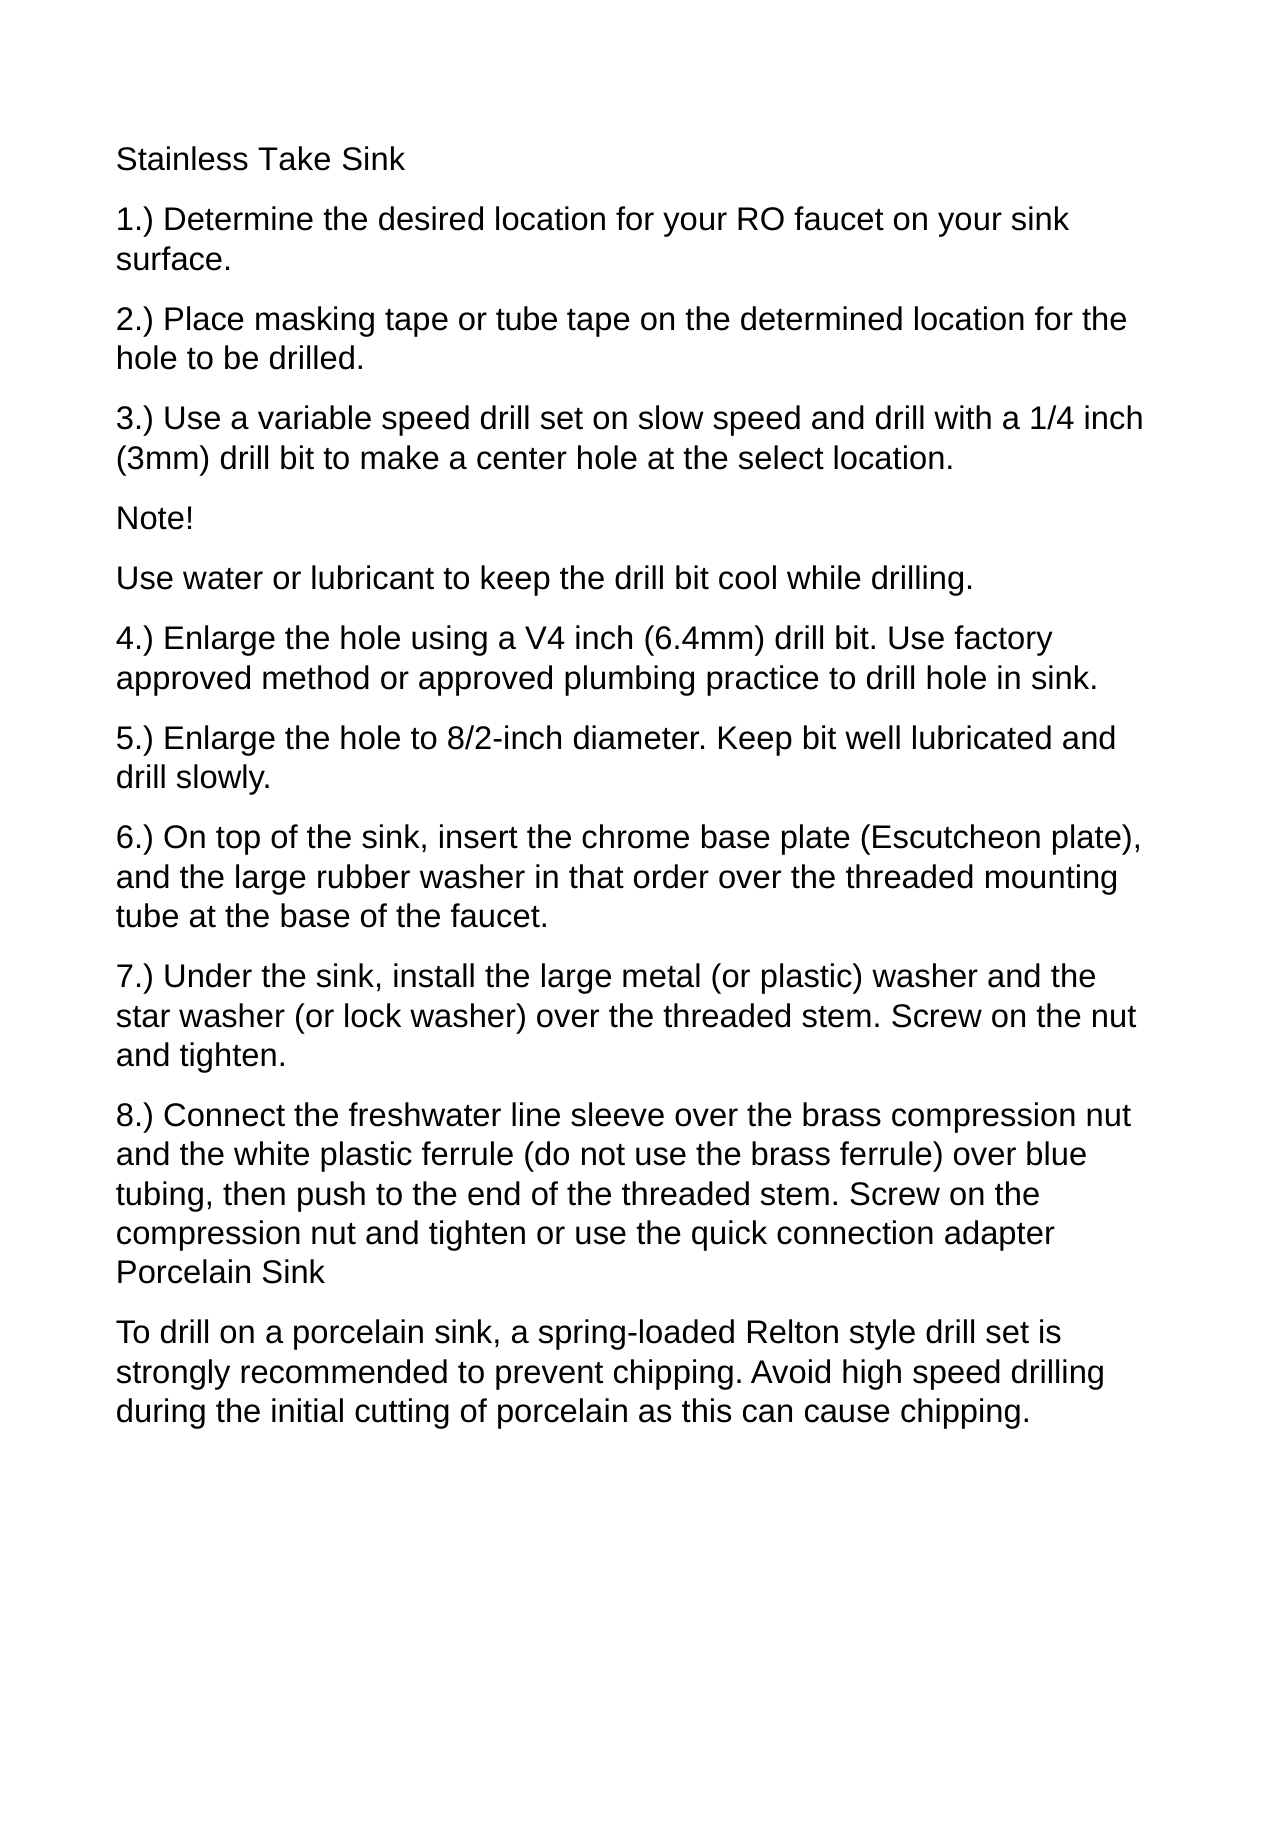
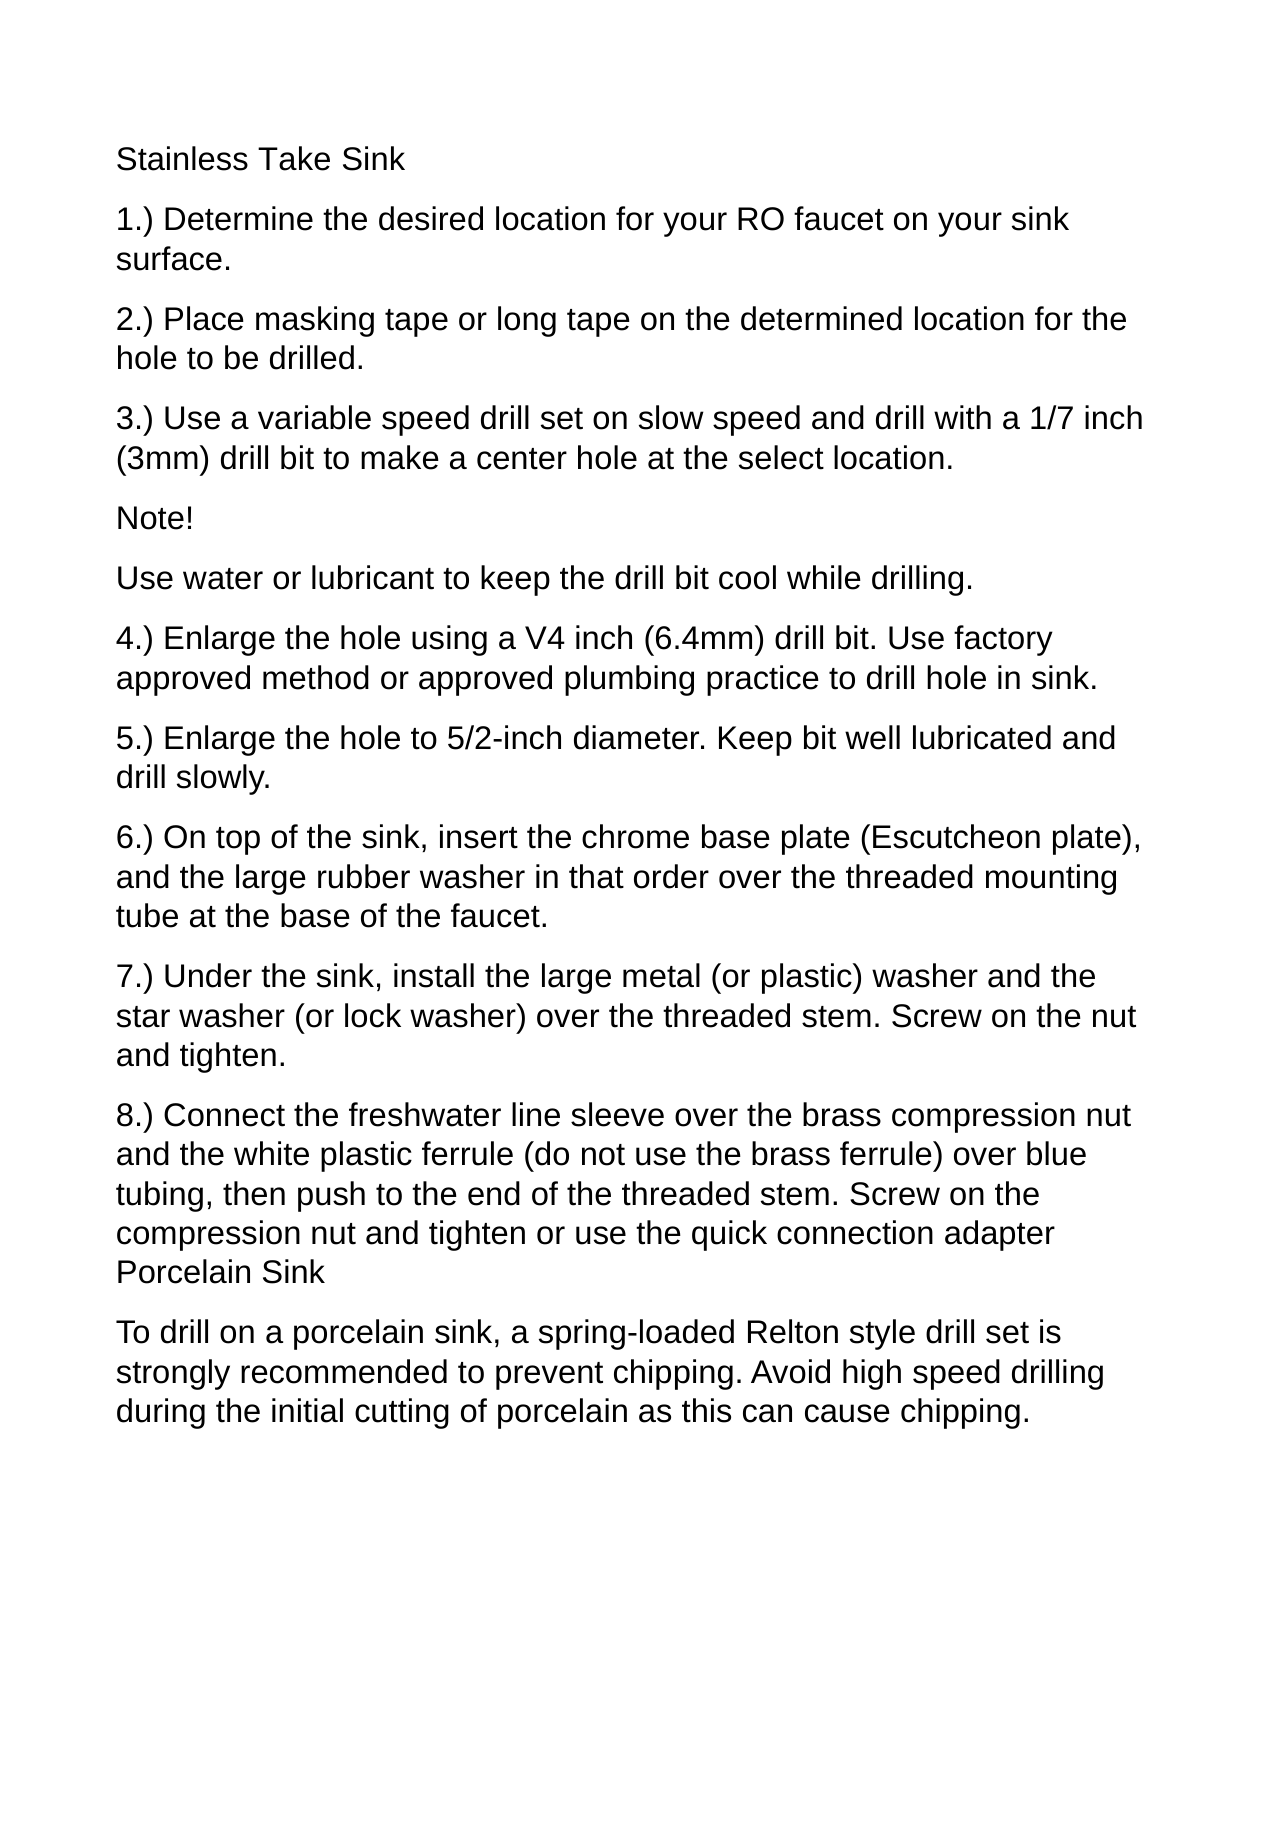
or tube: tube -> long (527, 320)
1/4: 1/4 -> 1/7 (1052, 419)
8/2-inch: 8/2-inch -> 5/2-inch (505, 739)
